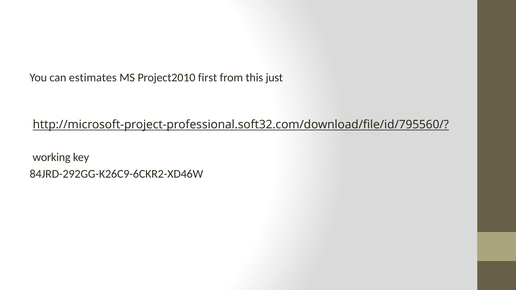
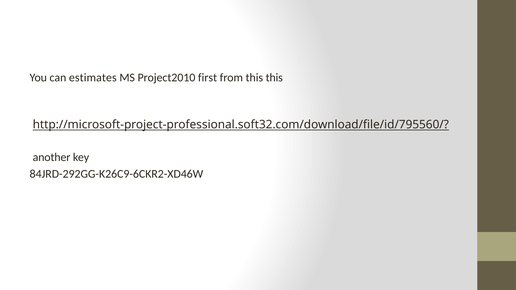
this just: just -> this (274, 78)
working: working -> another (52, 158)
